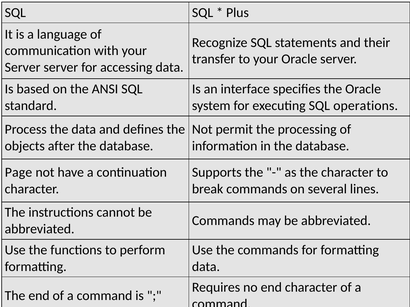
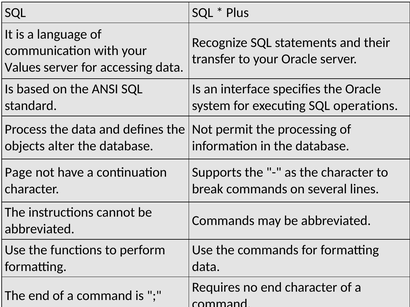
Server: Server -> Values (23, 68)
after: after -> alter (61, 146)
